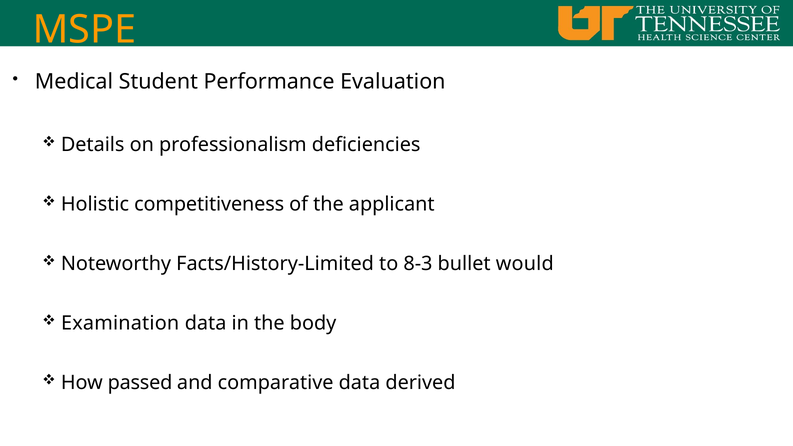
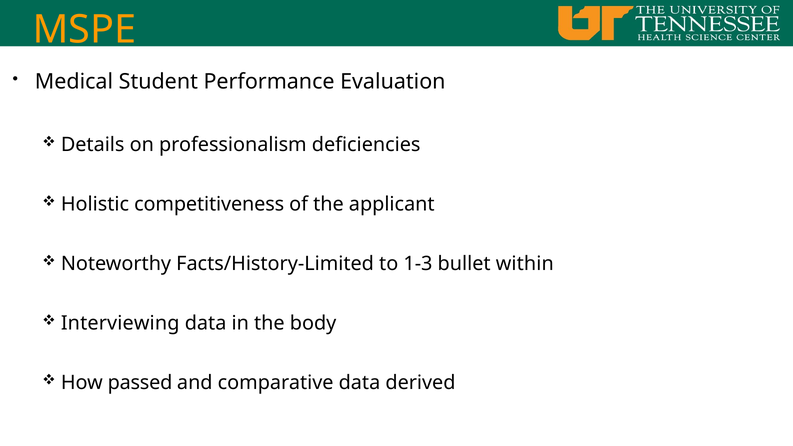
8-3: 8-3 -> 1-3 (418, 264)
would: would -> within (525, 264)
Examination: Examination -> Interviewing (120, 323)
